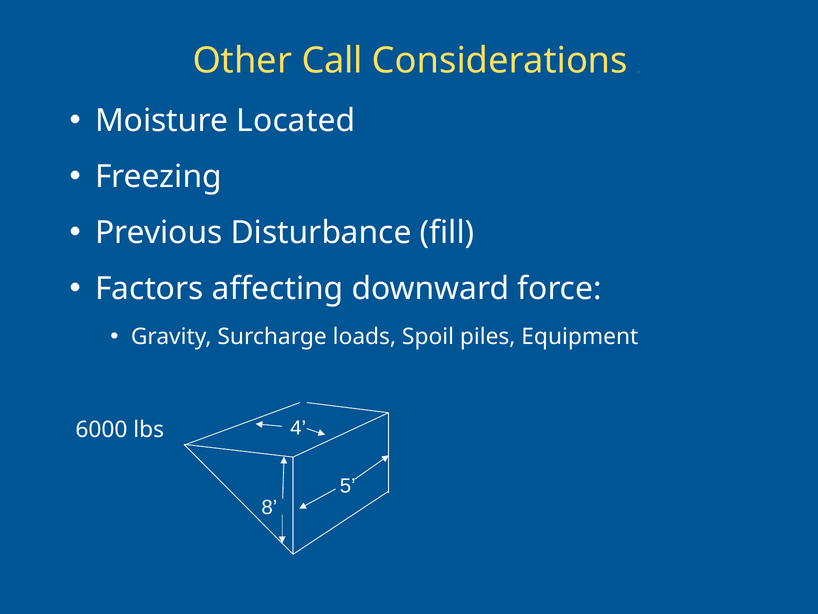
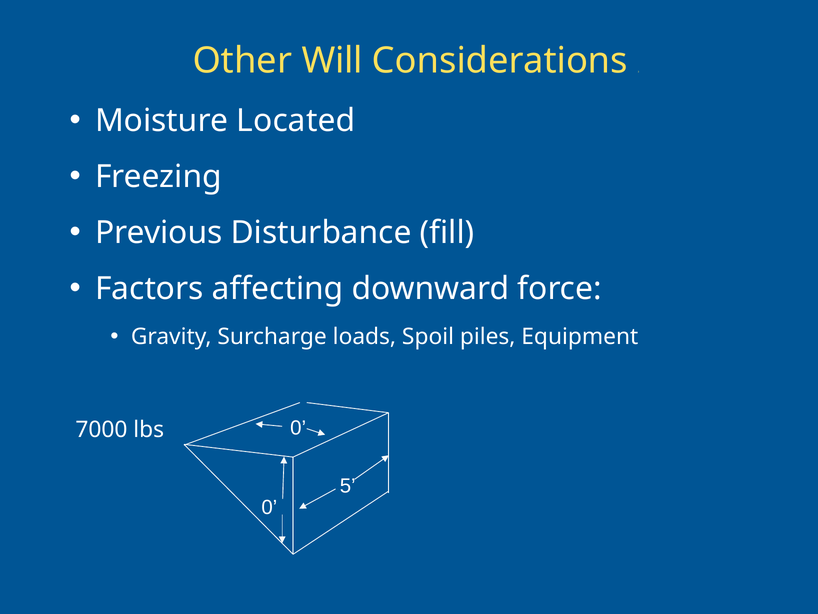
Call: Call -> Will (332, 60)
6000: 6000 -> 7000 (101, 429)
lbs 4: 4 -> 0 (298, 427)
8: 8 -> 0 (269, 507)
